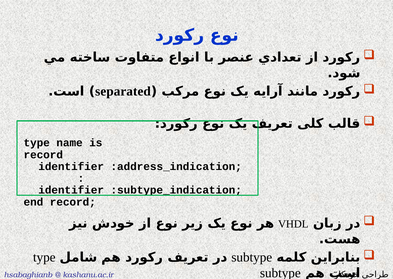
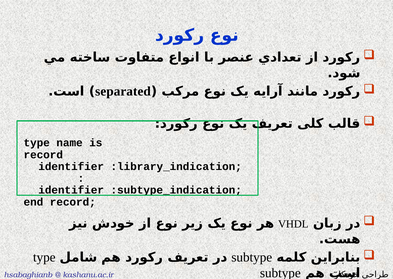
:address_indication: :address_indication -> :library_indication (176, 166)
